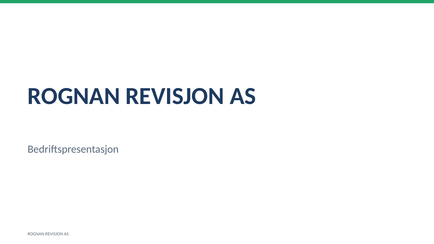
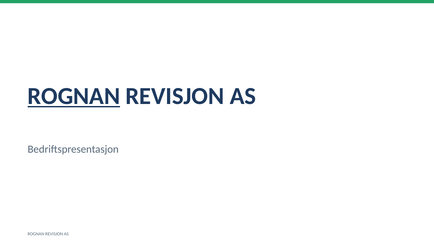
ROGNAN underline: none -> present (74, 96)
